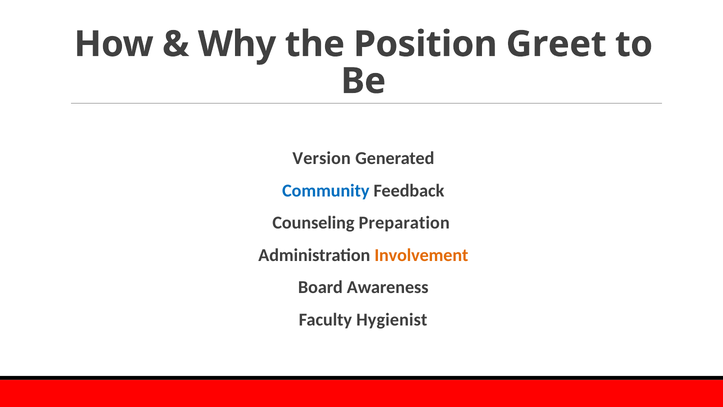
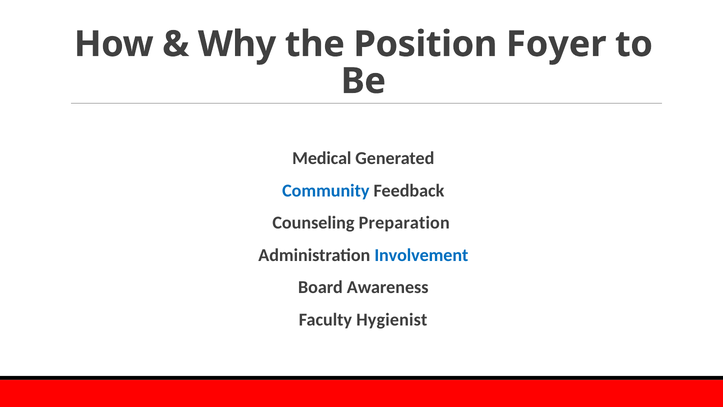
Greet: Greet -> Foyer (556, 44)
Version: Version -> Medical (322, 158)
Involvement colour: orange -> blue (421, 255)
